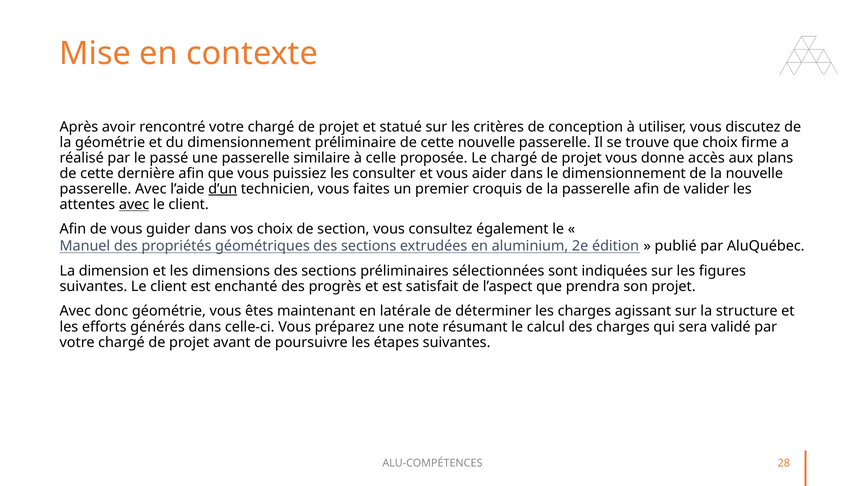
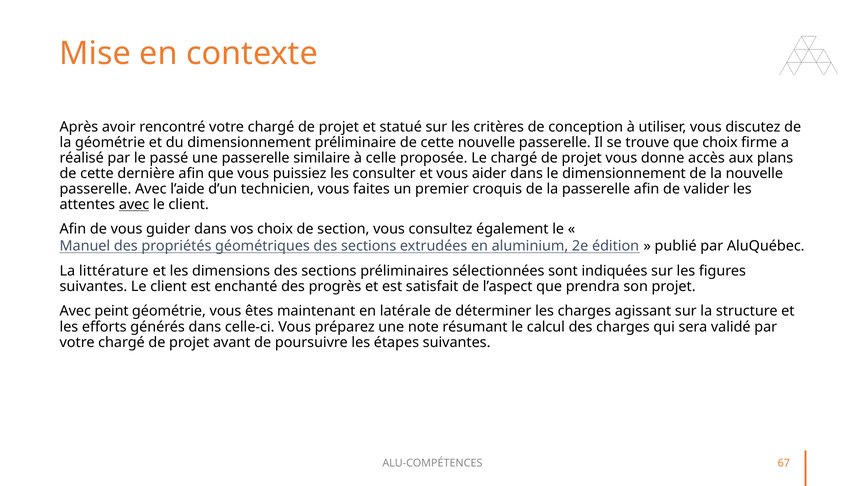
d’un underline: present -> none (223, 189)
dimension: dimension -> littérature (114, 271)
donc: donc -> peint (112, 312)
28: 28 -> 67 (784, 464)
